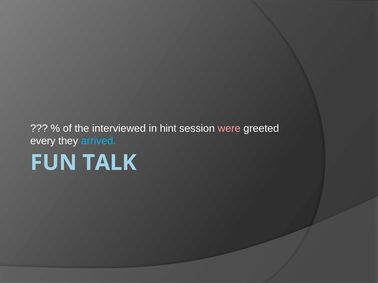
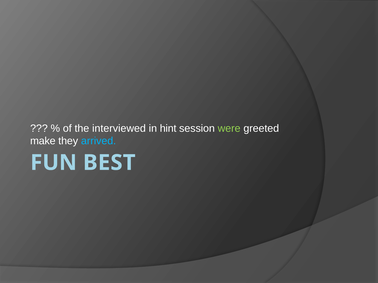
were colour: pink -> light green (229, 129)
every: every -> make (43, 141)
TALK: TALK -> BEST (109, 163)
